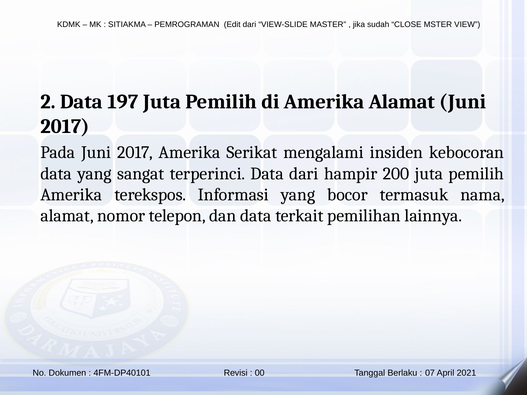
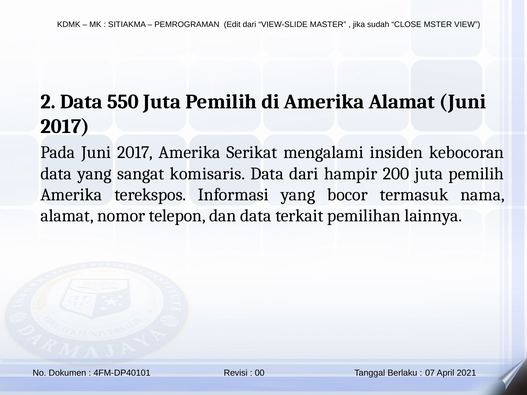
197: 197 -> 550 (123, 102)
terperinci: terperinci -> komisaris (207, 174)
